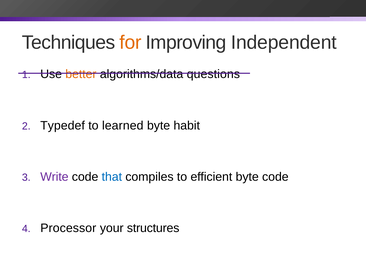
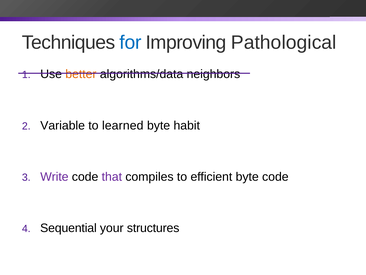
for colour: orange -> blue (131, 43)
Independent: Independent -> Pathological (284, 43)
questions: questions -> neighbors (213, 74)
Typedef: Typedef -> Variable (63, 125)
that colour: blue -> purple (112, 177)
Processor: Processor -> Sequential (68, 228)
